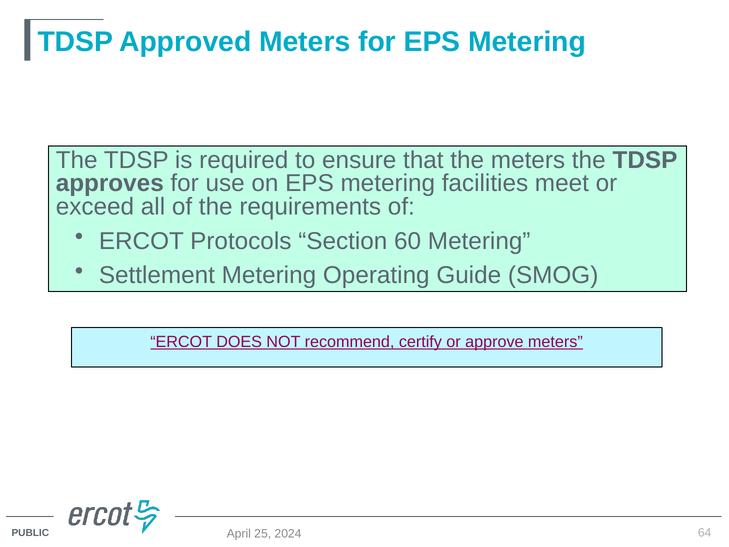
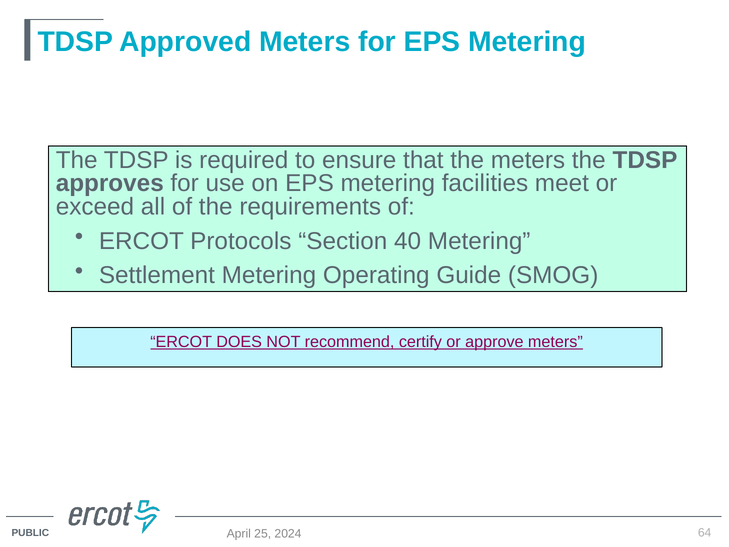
60: 60 -> 40 (408, 241)
